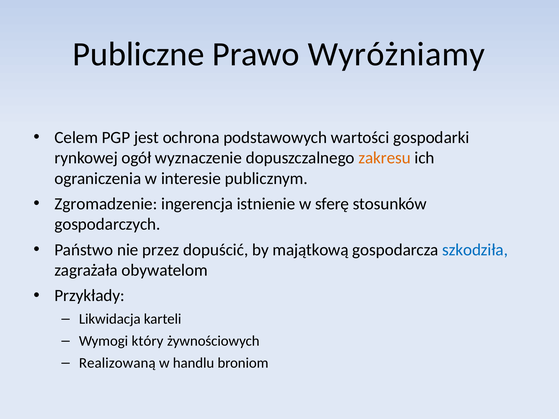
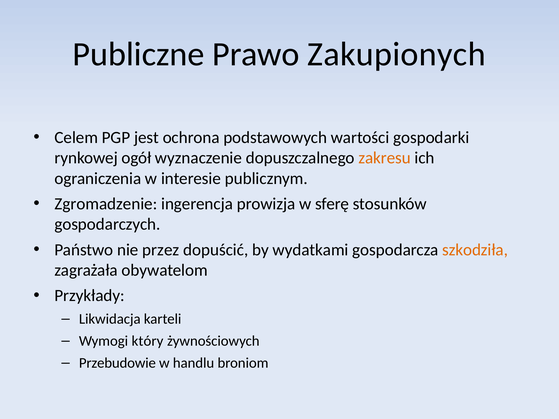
Wyróżniamy: Wyróżniamy -> Zakupionych (396, 54)
istnienie: istnienie -> prowizja (266, 204)
majątkową: majątkową -> wydatkami (311, 250)
szkodziła colour: blue -> orange (475, 250)
Realizowaną: Realizowaną -> Przebudowie (117, 363)
